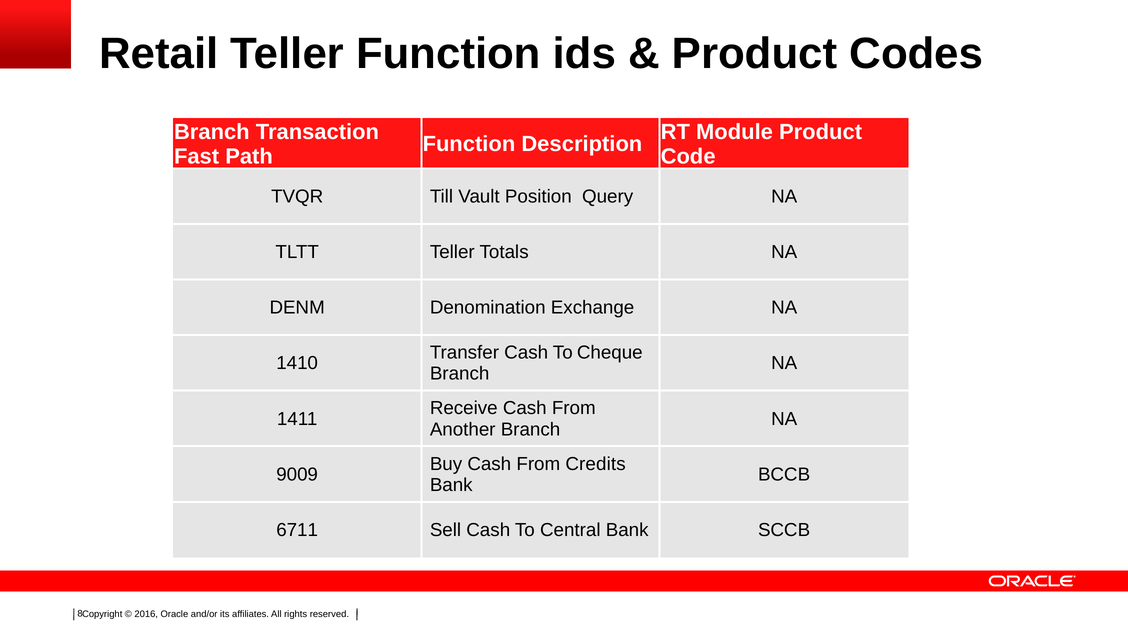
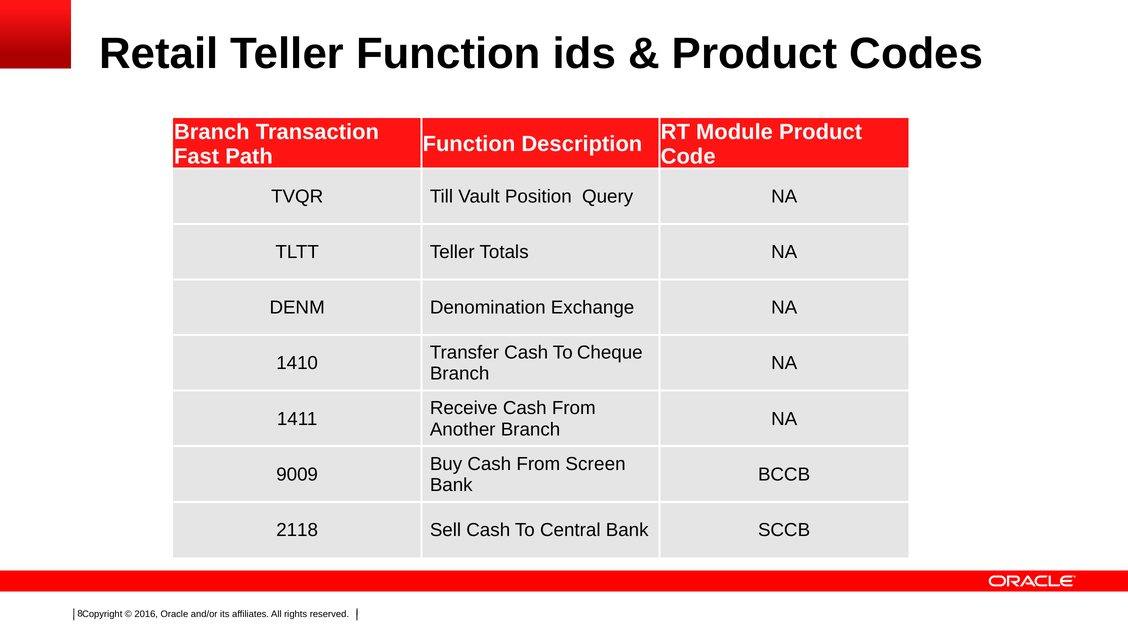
Credits: Credits -> Screen (596, 464)
6711: 6711 -> 2118 (297, 530)
